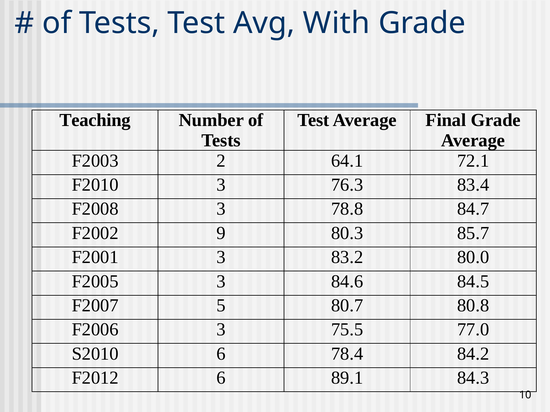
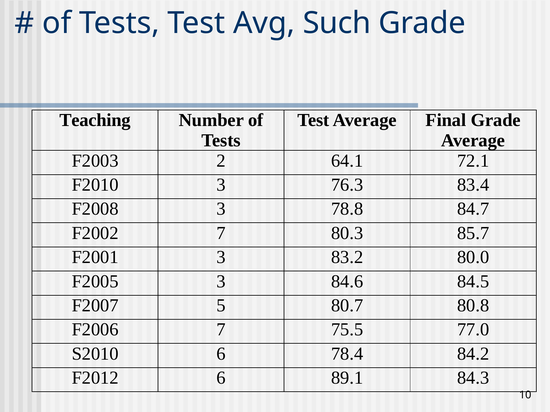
With: With -> Such (337, 23)
F2002 9: 9 -> 7 (221, 233)
F2006 3: 3 -> 7 (221, 330)
